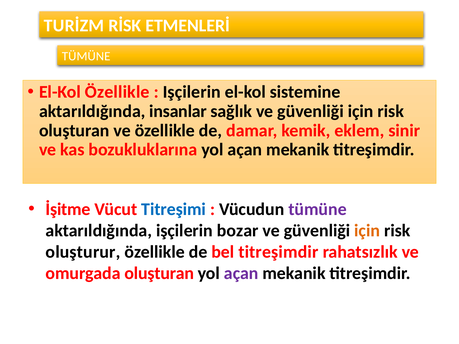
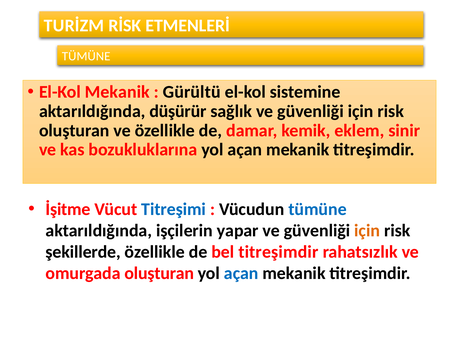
El-Kol Özellikle: Özellikle -> Mekanik (117, 92)
Işçilerin: Işçilerin -> Gürültü (192, 92)
insanlar: insanlar -> düşürür (178, 111)
tümüne colour: purple -> blue (318, 209)
bozar: bozar -> yapar (238, 231)
oluşturur: oluşturur -> şekillerde (83, 252)
açan colour: purple -> blue (241, 273)
